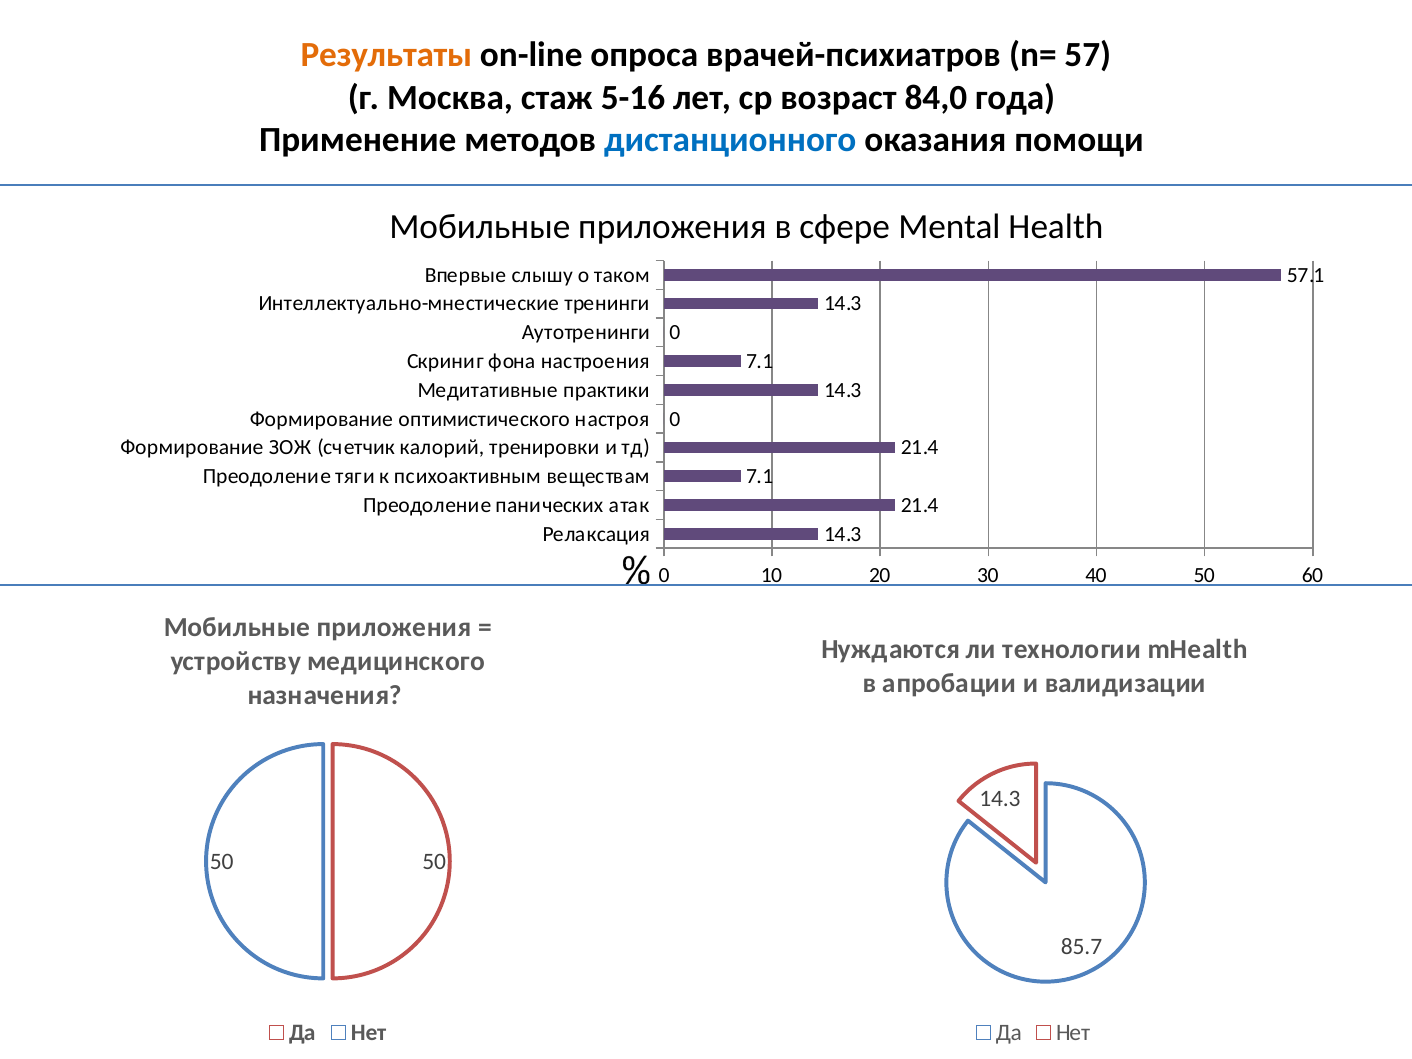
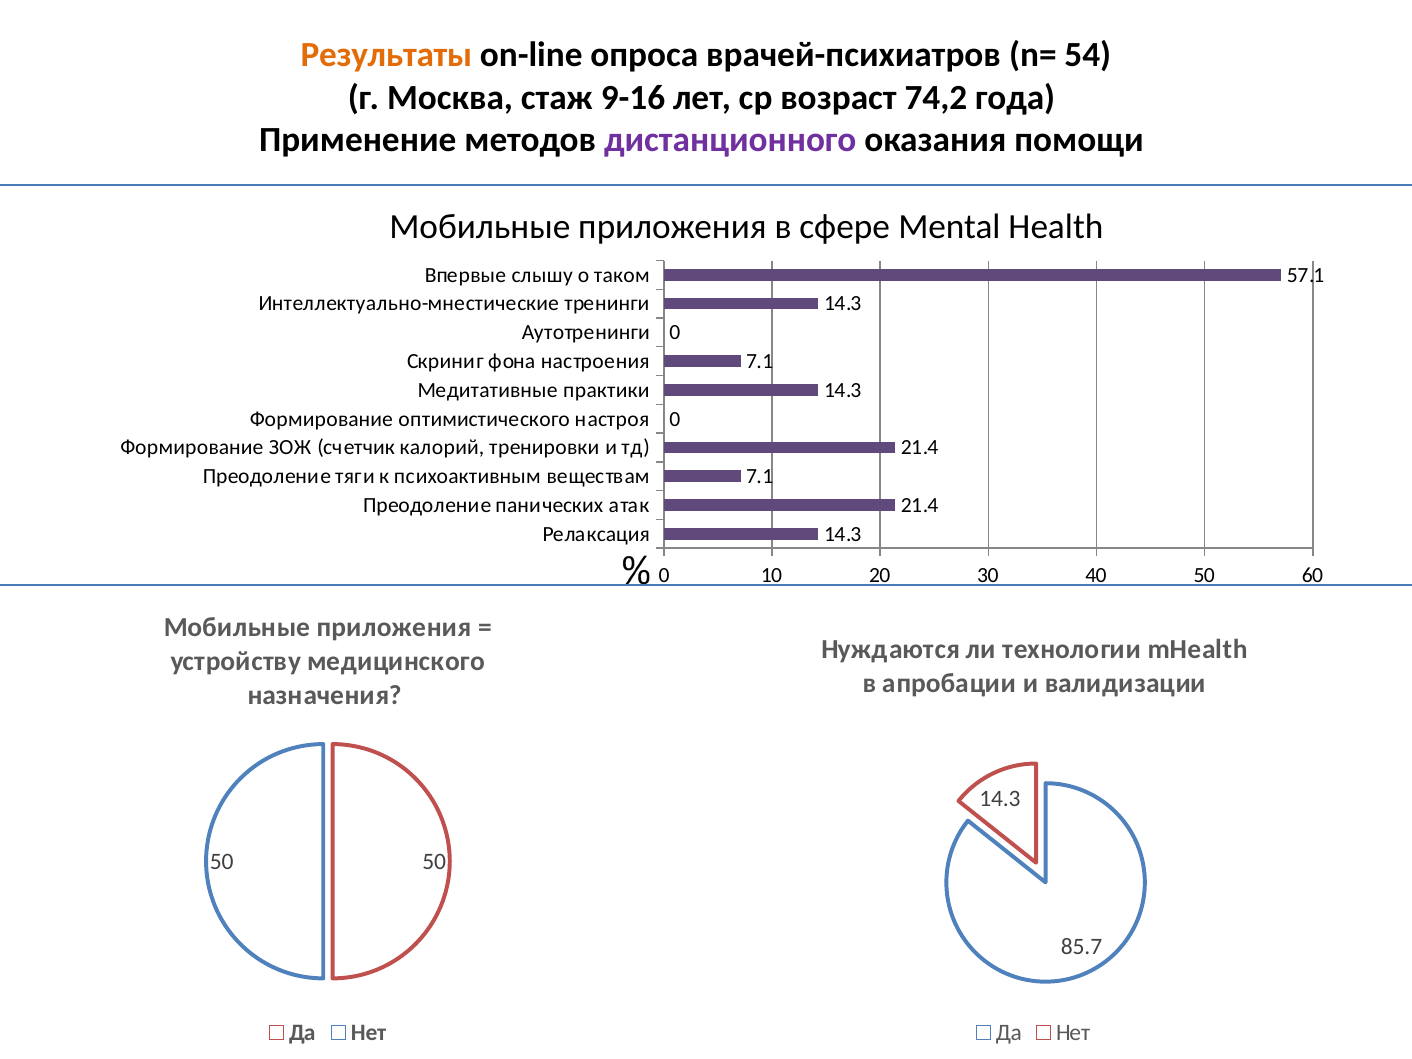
57: 57 -> 54 (1088, 55)
5-16: 5-16 -> 9-16 (633, 98)
84,0: 84,0 -> 74,2 (936, 98)
дистанционного colour: blue -> purple (730, 140)
